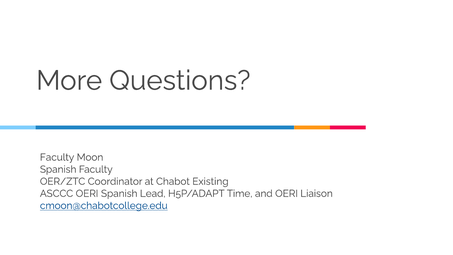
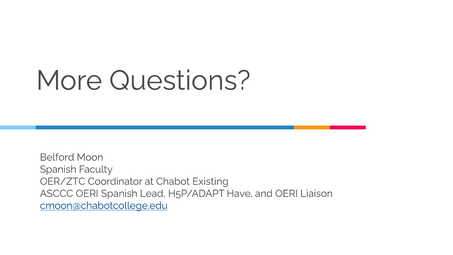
Faculty: Faculty -> Belford (57, 157)
Time: Time -> Have (240, 193)
